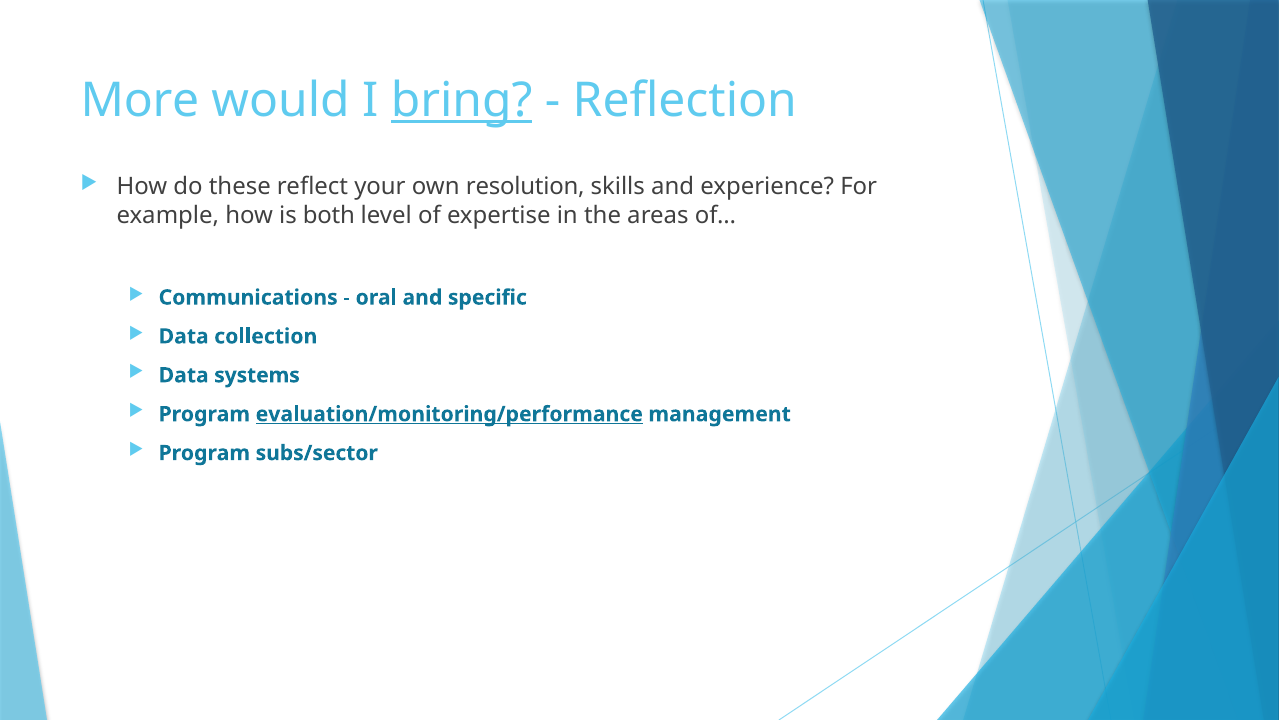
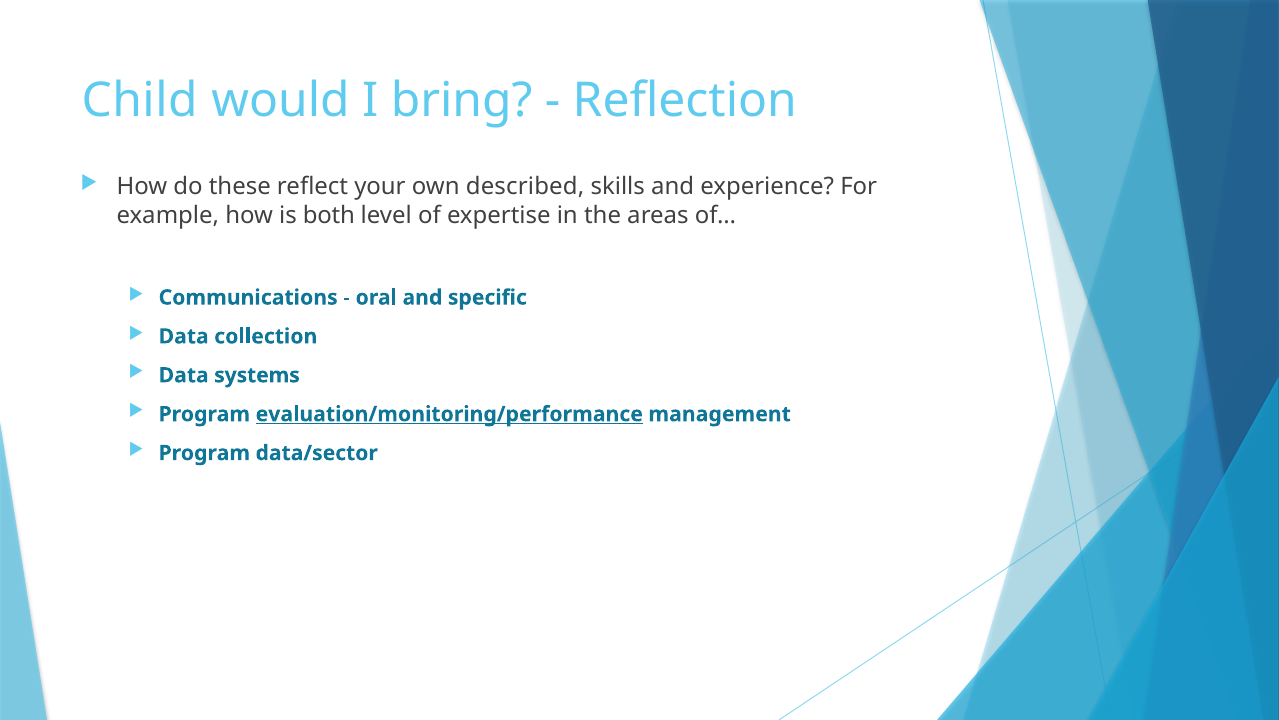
More: More -> Child (140, 101)
bring underline: present -> none (462, 101)
resolution: resolution -> described (525, 186)
subs/sector: subs/sector -> data/sector (317, 453)
